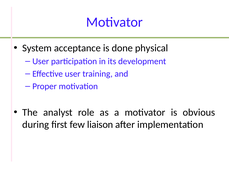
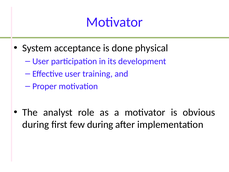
few liaison: liaison -> during (100, 124)
